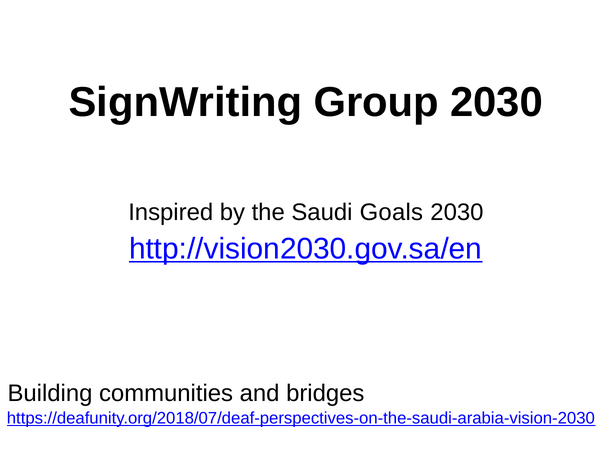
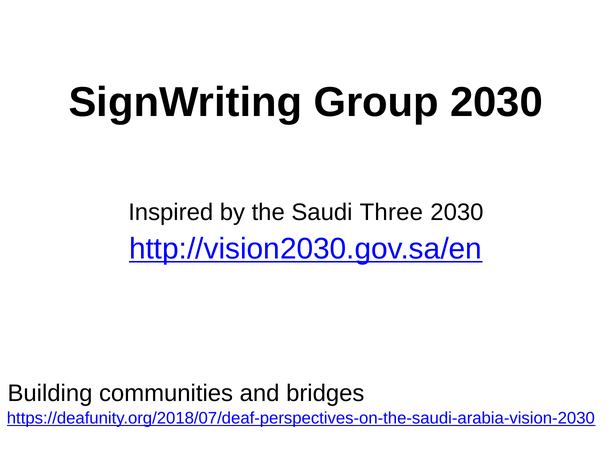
Goals: Goals -> Three (391, 213)
